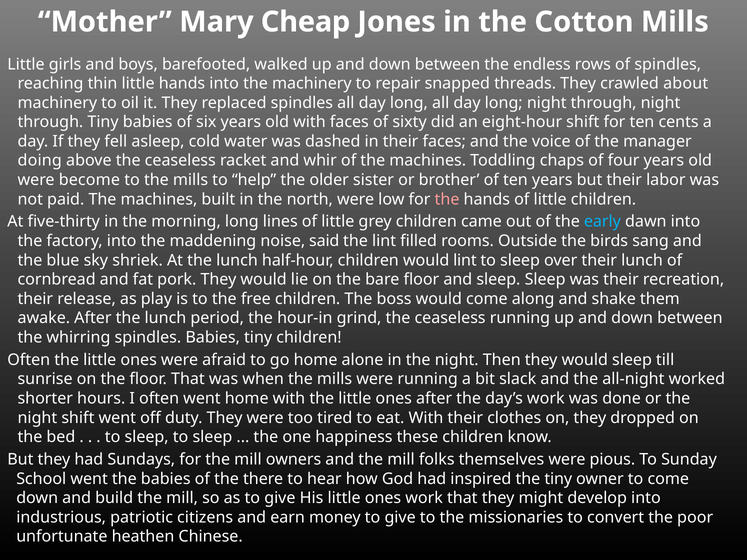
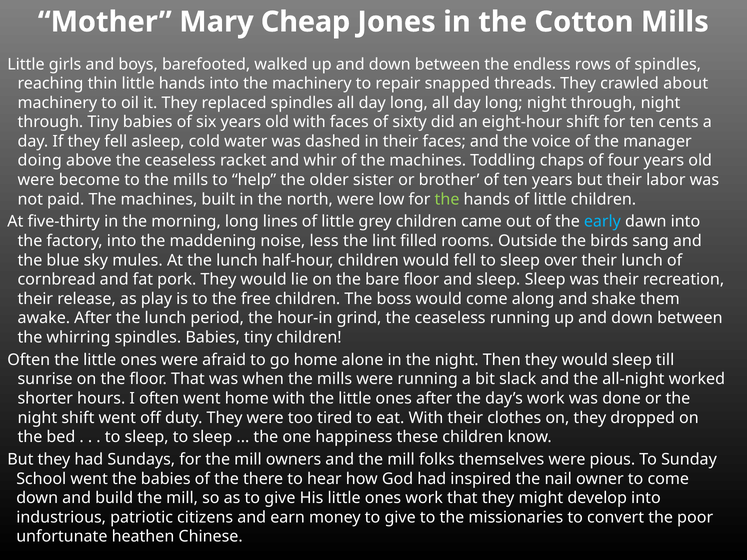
the colour: pink -> light green (447, 199)
said: said -> less (324, 241)
shriek: shriek -> mules (138, 260)
would lint: lint -> fell (465, 260)
the tiny: tiny -> nail (558, 479)
